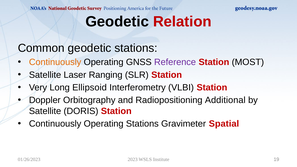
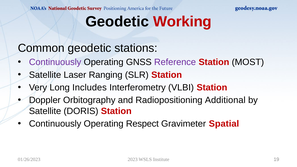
Relation: Relation -> Working (182, 22)
Continuously colour: orange -> purple (55, 62)
Ellipsoid: Ellipsoid -> Includes (90, 88)
Operating Stations: Stations -> Respect (142, 124)
